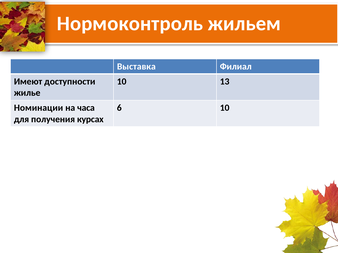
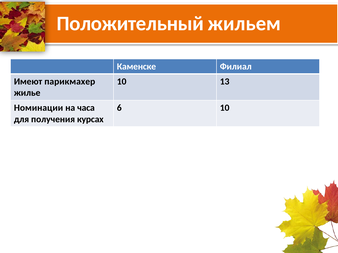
Нормоконтроль: Нормоконтроль -> Положительный (130, 24)
Выставка: Выставка -> Каменске (136, 67)
доступности: доступности -> парикмахер (70, 82)
